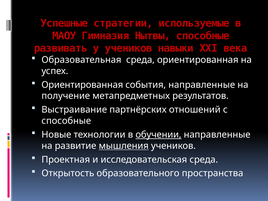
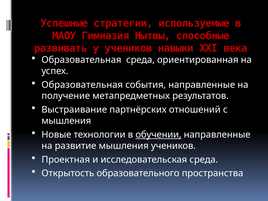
Ориентированная: Ориентированная -> Образовательная (82, 85)
способные: способные -> мышления (66, 121)
мышления underline: present -> none (124, 146)
